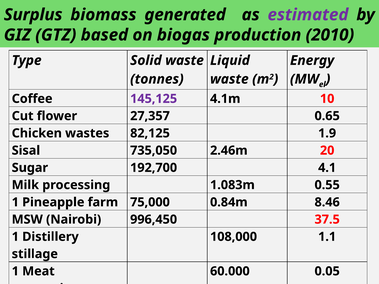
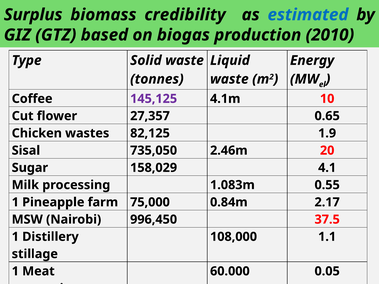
generated: generated -> credibility (185, 15)
estimated colour: purple -> blue (308, 15)
192,700: 192,700 -> 158,029 (154, 168)
8.46: 8.46 -> 2.17 (327, 202)
